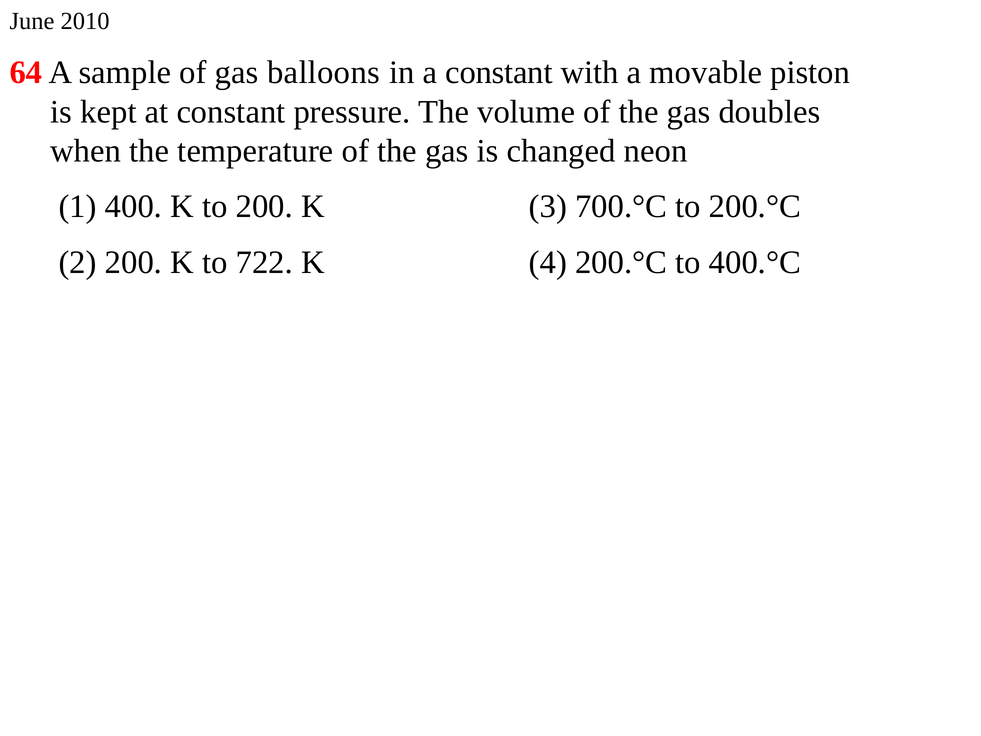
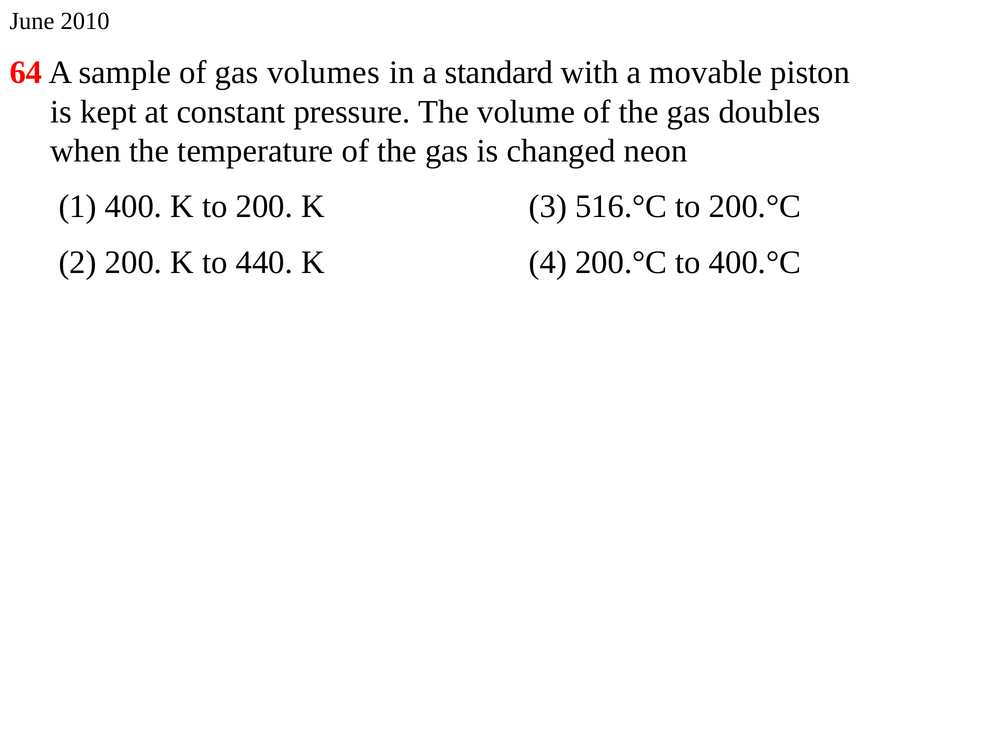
balloons: balloons -> volumes (324, 73)
a constant: constant -> standard (499, 73)
700.°C: 700.°C -> 516.°C (621, 207)
722: 722 -> 440 (264, 262)
